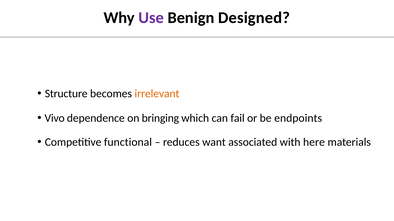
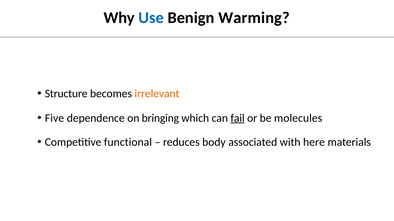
Use colour: purple -> blue (151, 18)
Designed: Designed -> Warming (254, 18)
Vivo: Vivo -> Five (55, 118)
fail underline: none -> present (238, 118)
endpoints: endpoints -> molecules (298, 118)
want: want -> body (214, 143)
